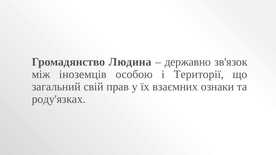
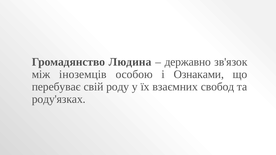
Території: Території -> Ознаками (199, 74)
загальний: загальний -> перебуває (56, 87)
прав: прав -> роду (118, 87)
ознаки: ознаки -> свобод (218, 87)
